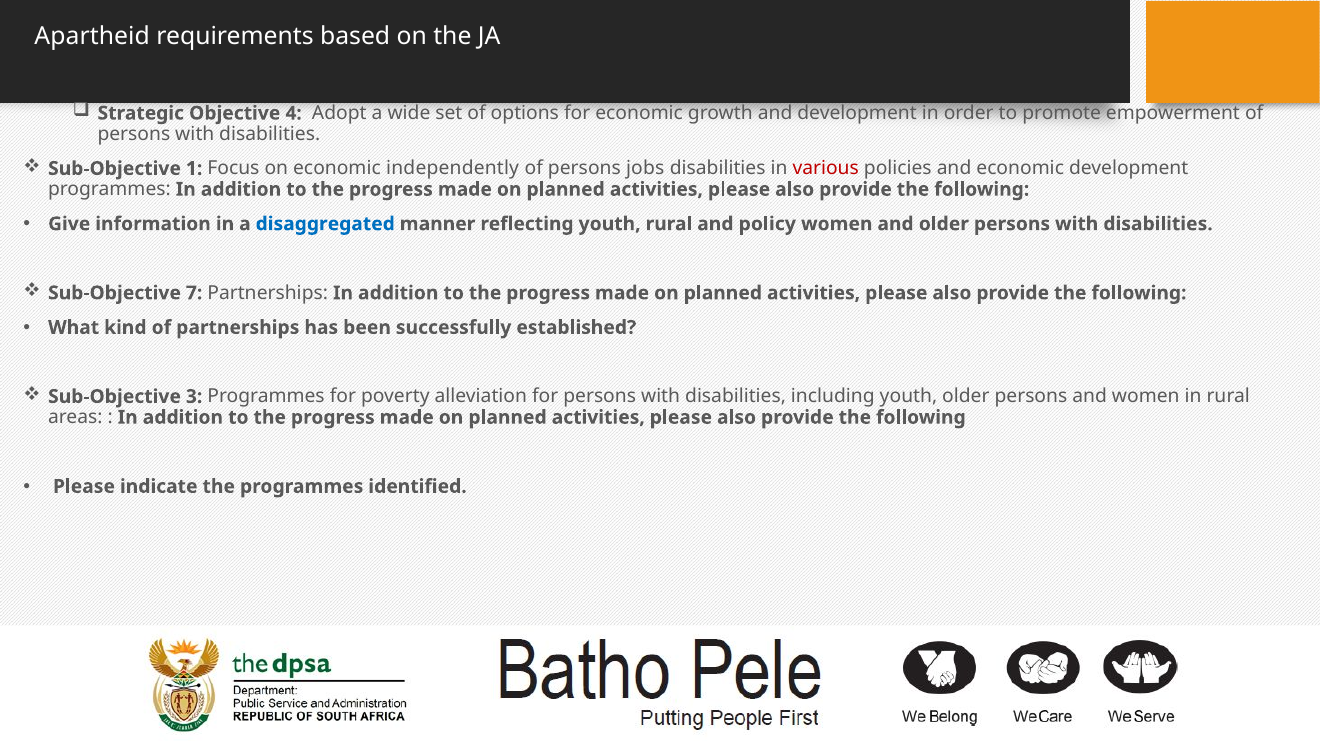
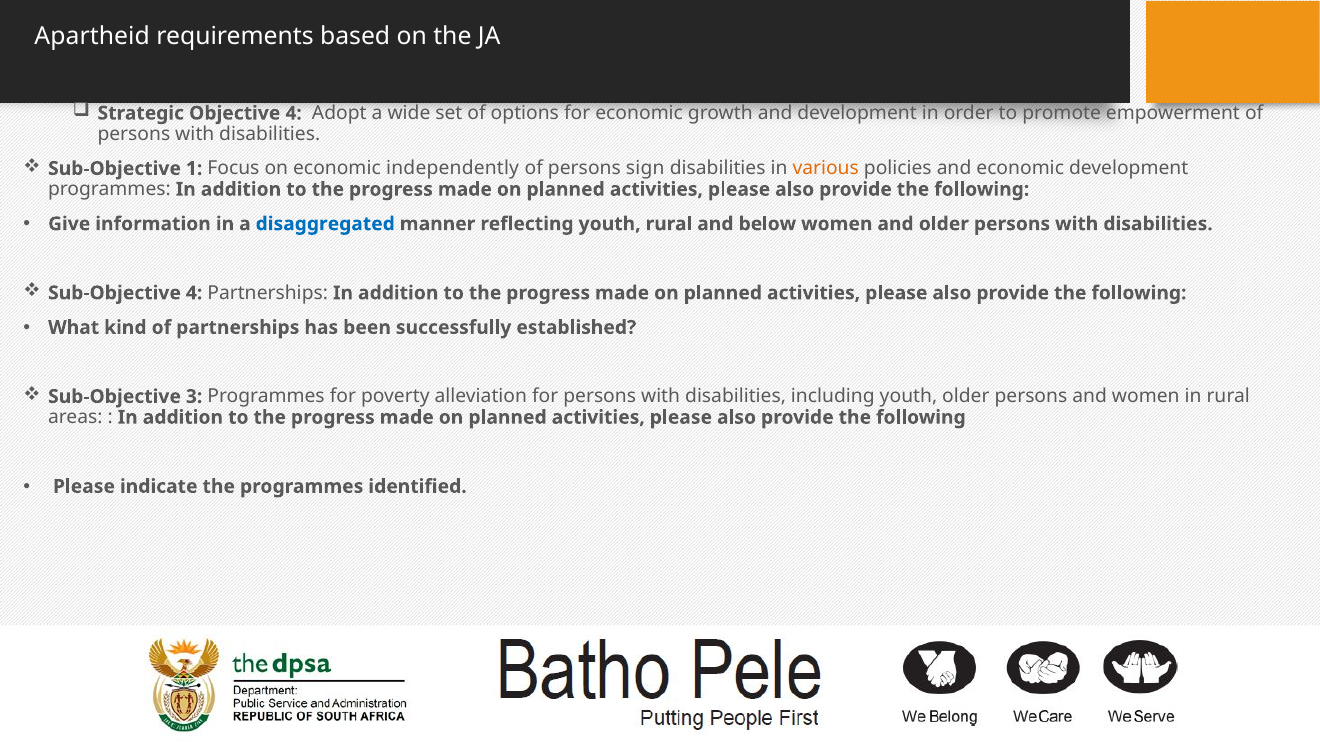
jobs: jobs -> sign (645, 169)
various colour: red -> orange (826, 169)
policy: policy -> below (767, 224)
Sub-Objective 7: 7 -> 4 (194, 293)
